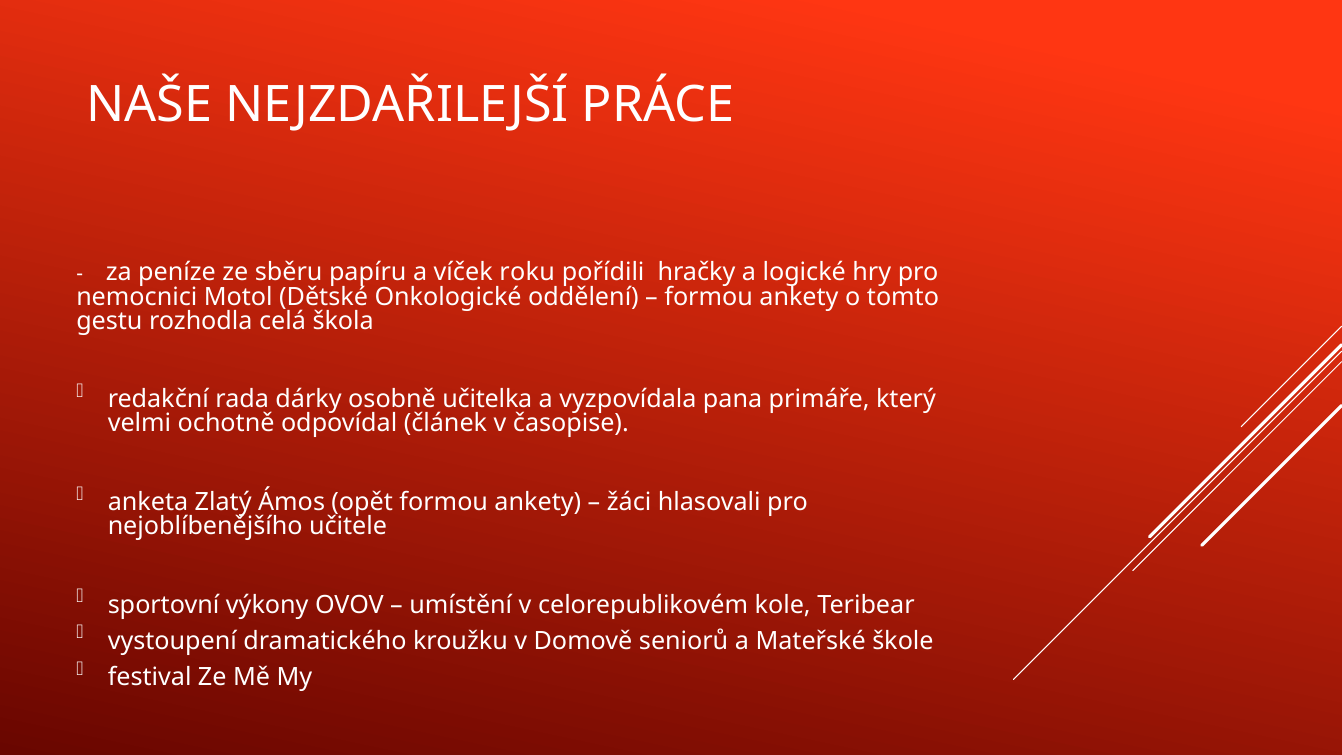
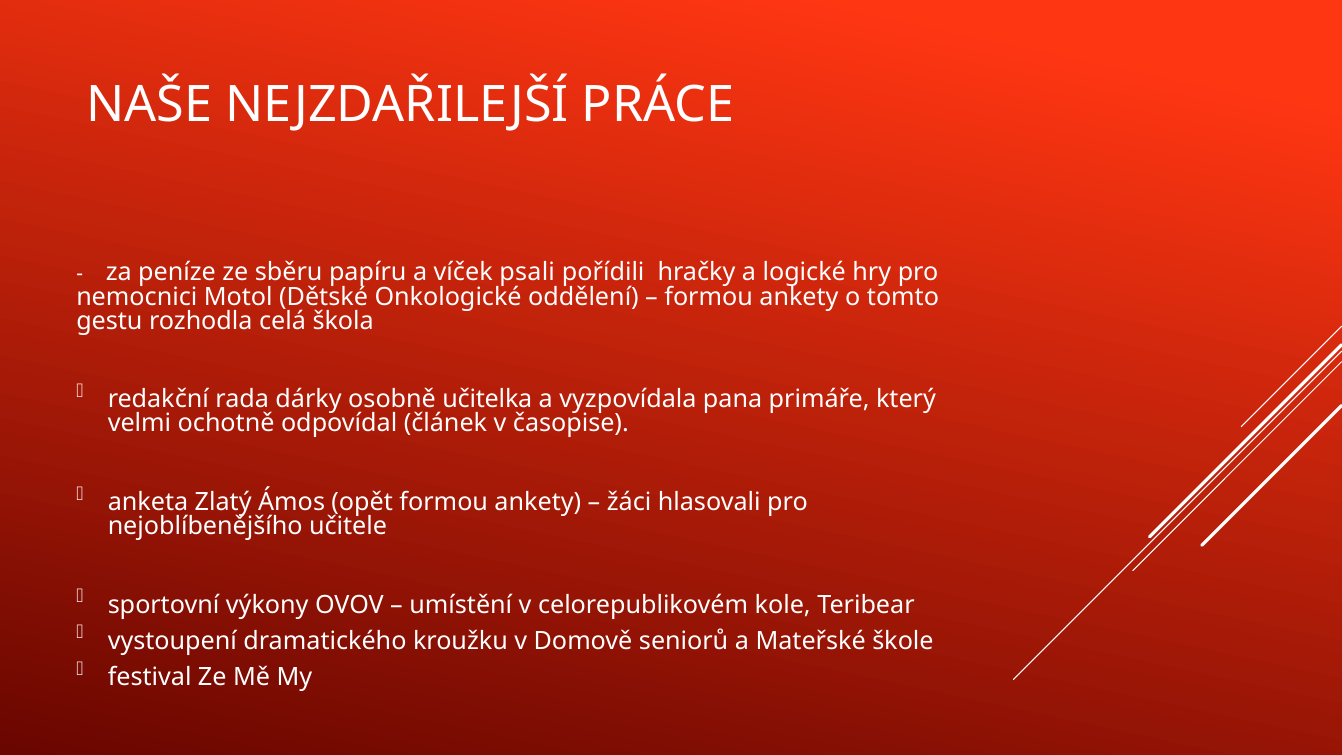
roku: roku -> psali (527, 273)
